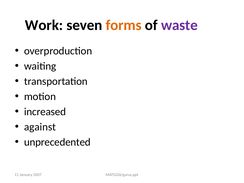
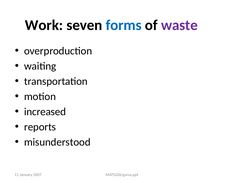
forms colour: orange -> blue (124, 25)
against: against -> reports (40, 127)
unprecedented: unprecedented -> misunderstood (57, 142)
